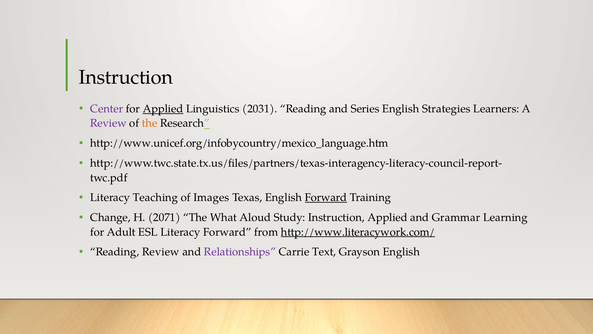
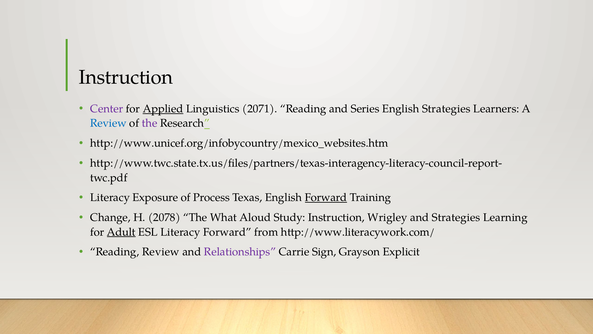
2031: 2031 -> 2071 (260, 109)
Review colour: purple -> blue (108, 123)
the colour: orange -> purple (150, 123)
http://www.unicef.org/infobycountry/mexico_language.htm: http://www.unicef.org/infobycountry/mexico_language.htm -> http://www.unicef.org/infobycountry/mexico_websites.htm (239, 143)
Teaching: Teaching -> Exposure (155, 197)
Images: Images -> Process (212, 197)
2071: 2071 -> 2078 (164, 217)
Instruction Applied: Applied -> Wrigley (387, 217)
and Grammar: Grammar -> Strategies (456, 217)
Adult underline: none -> present (121, 232)
http://www.literacywork.com/ underline: present -> none (358, 232)
Text: Text -> Sign (324, 252)
Grayson English: English -> Explicit (401, 252)
